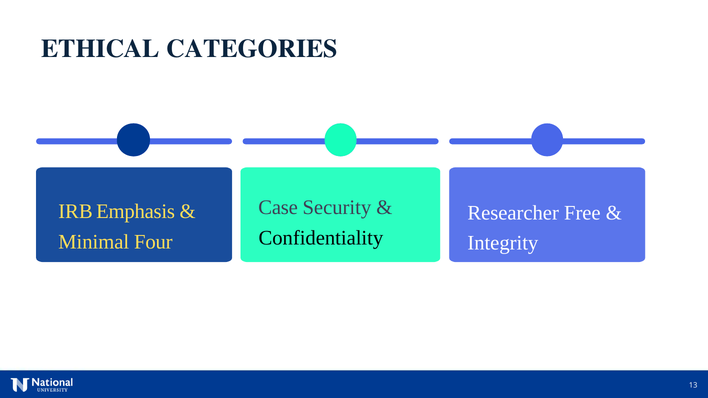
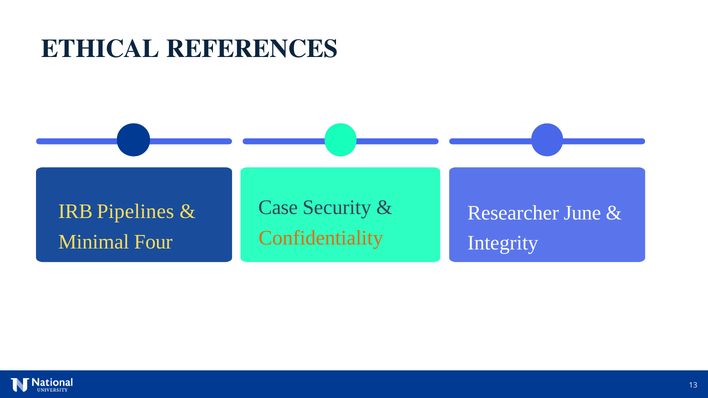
CATEGORIES: CATEGORIES -> REFERENCES (252, 49)
Emphasis: Emphasis -> Pipelines (135, 212)
Free: Free -> June (582, 213)
Confidentiality colour: black -> orange (321, 238)
